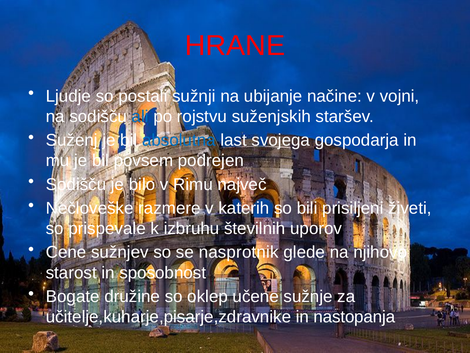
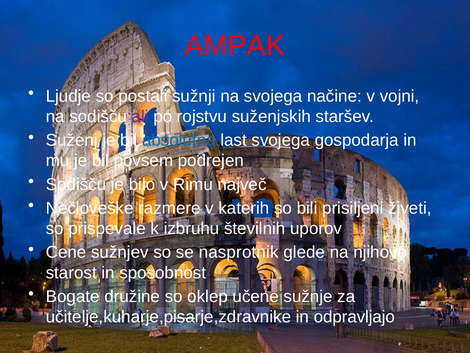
HRANE: HRANE -> AMPAK (235, 45)
na ubijanje: ubijanje -> svojega (273, 96)
ali colour: blue -> purple (140, 116)
nastopanja: nastopanja -> odpravljajo (354, 316)
